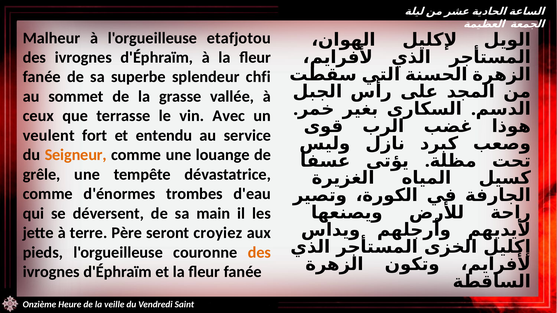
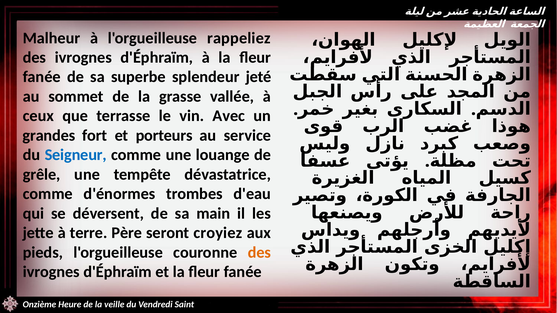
etafjotou: etafjotou -> rappeliez (239, 38)
chfi: chfi -> jeté (259, 77)
veulent: veulent -> grandes (49, 136)
entendu: entendu -> porteurs (164, 136)
Seigneur colour: orange -> blue (76, 155)
